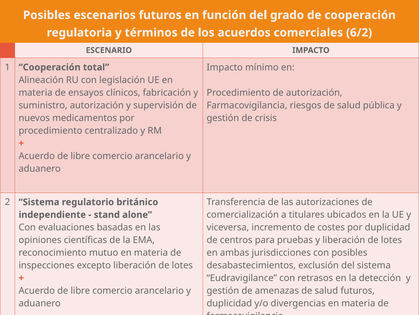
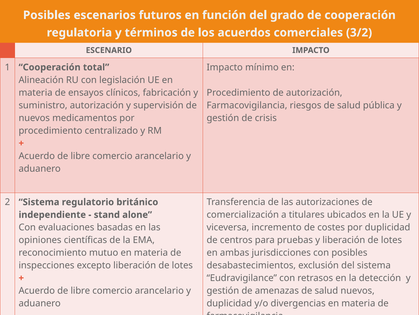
6/2: 6/2 -> 3/2 (359, 33)
salud futuros: futuros -> nuevos (358, 290)
